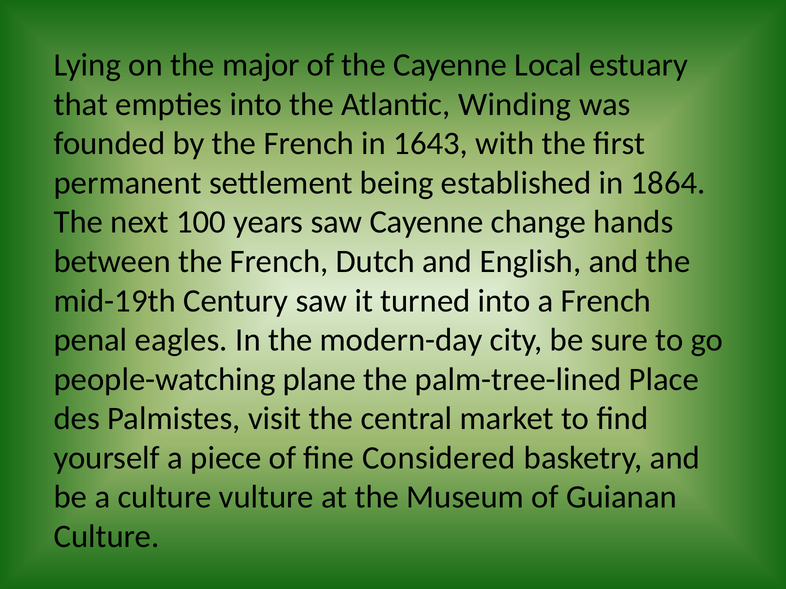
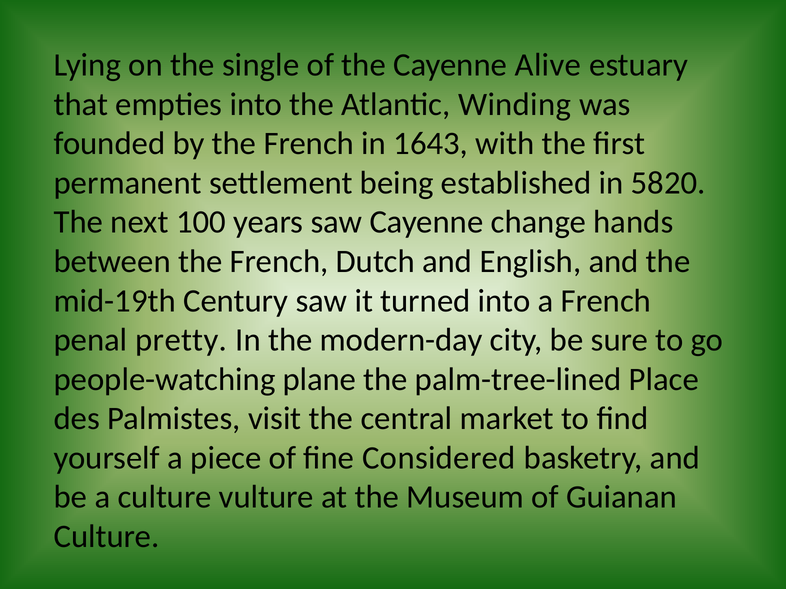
major: major -> single (261, 65)
Local: Local -> Alive (548, 65)
1864: 1864 -> 5820 (668, 183)
eagles: eagles -> pretty (181, 340)
